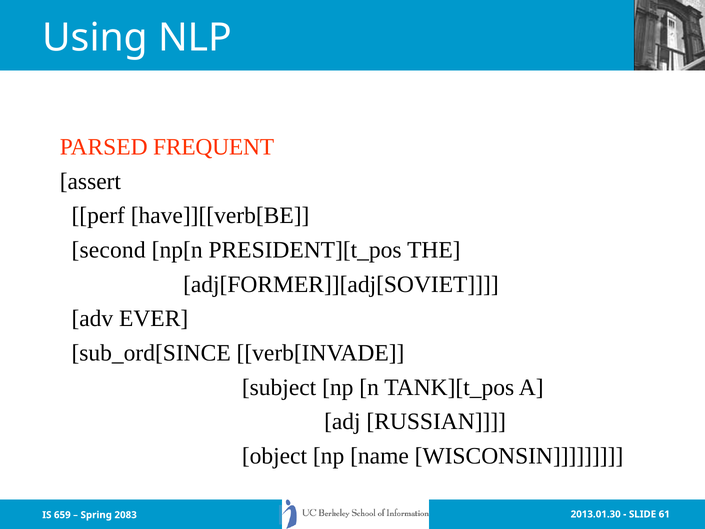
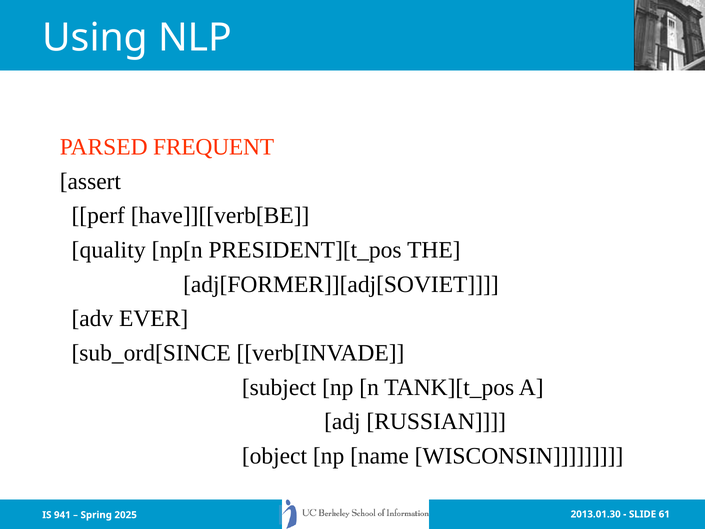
second: second -> quality (109, 250)
659: 659 -> 941 (62, 515)
2083: 2083 -> 2025 (126, 515)
